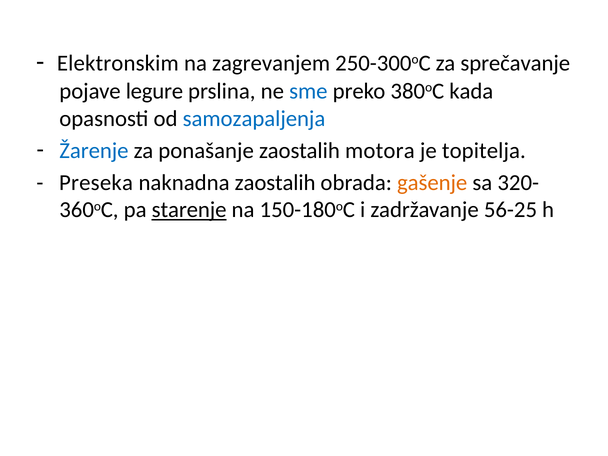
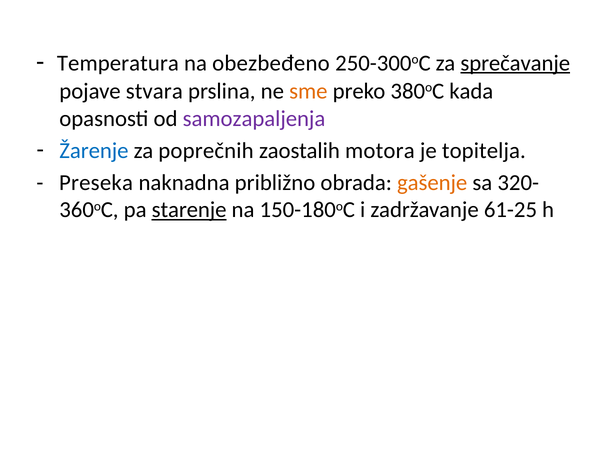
Elektronskim: Elektronskim -> Temperatura (118, 63)
zagrevanjem: zagrevanjem -> obezbeđeno (271, 63)
sprečavanje underline: none -> present (515, 63)
legure: legure -> stvara (154, 91)
sme colour: blue -> orange (308, 91)
samozapaljenja colour: blue -> purple (254, 119)
ponašanje: ponašanje -> poprečnih (206, 151)
naknadna zaostalih: zaostalih -> približno (275, 183)
56-25: 56-25 -> 61-25 (510, 210)
